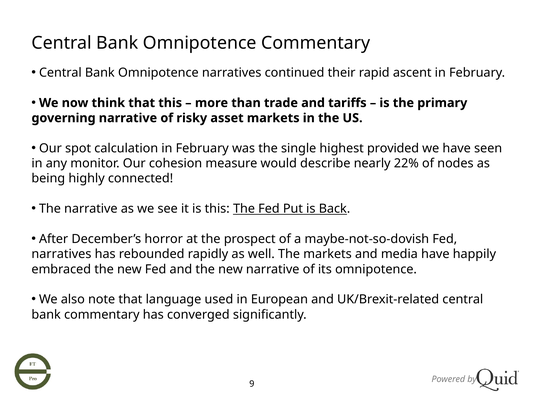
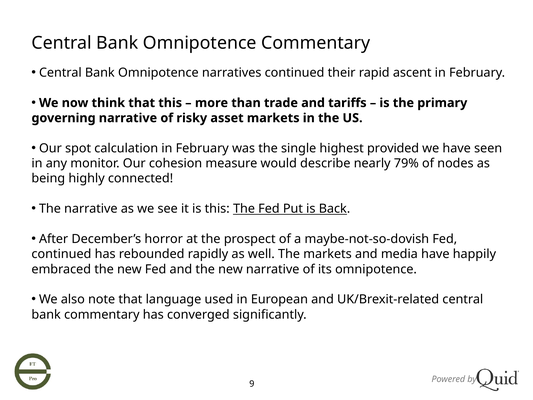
22%: 22% -> 79% (406, 163)
narratives: narratives -> continued (61, 254)
